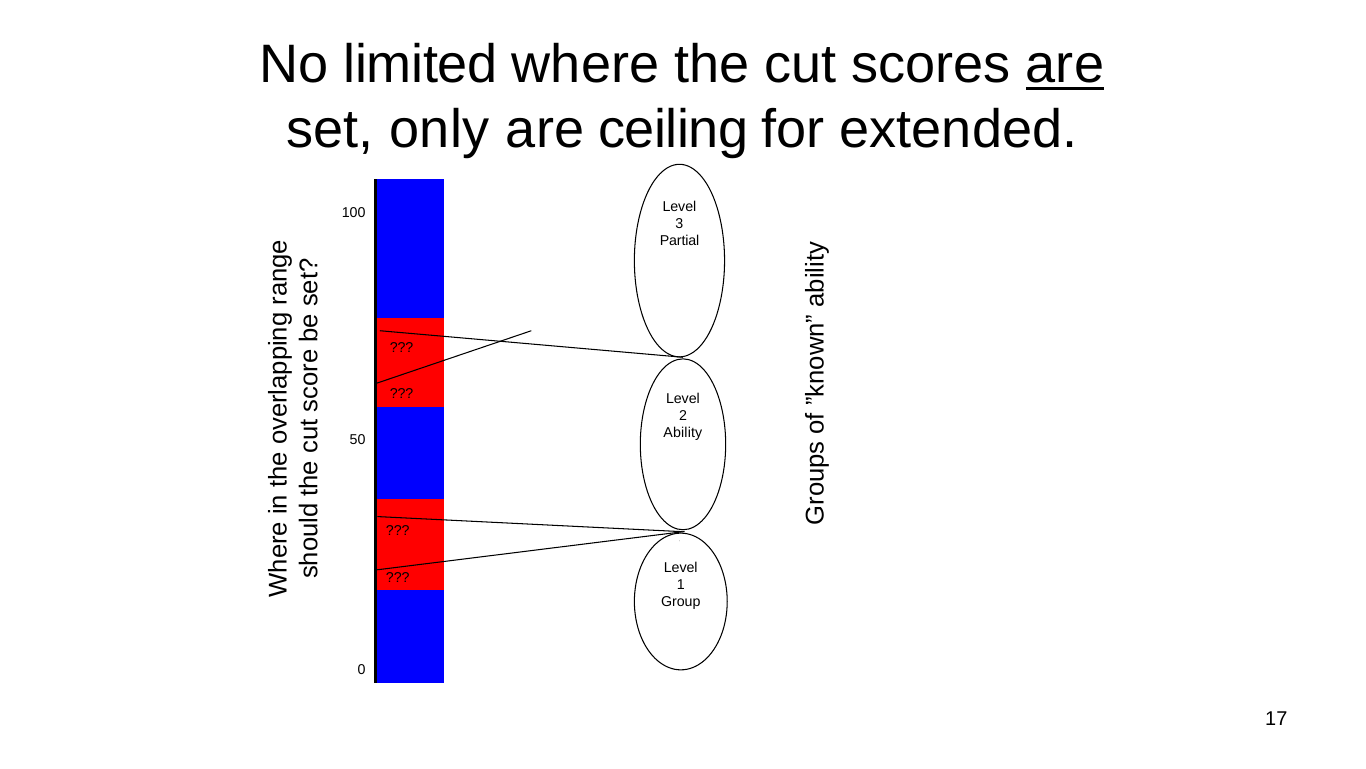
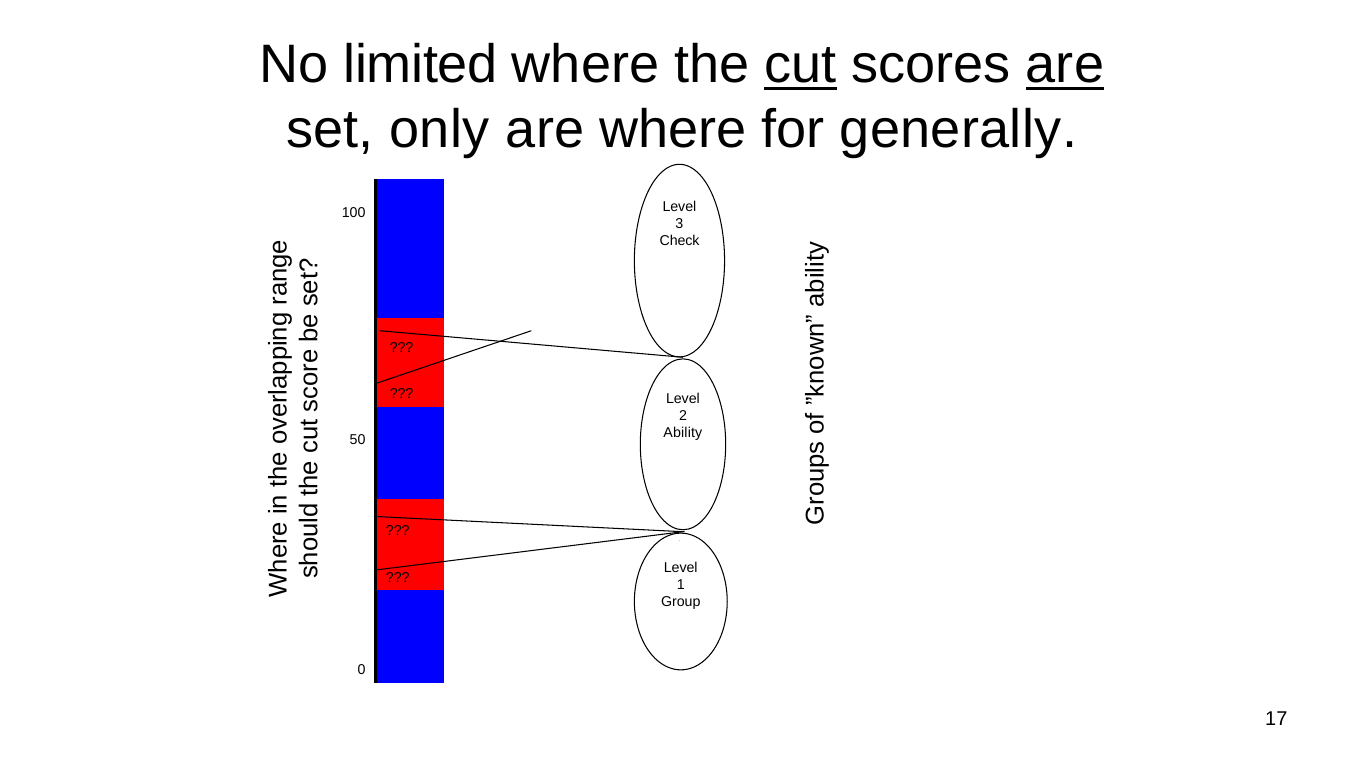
cut underline: none -> present (800, 65)
are ceiling: ceiling -> where (673, 130)
extended: extended -> generally (958, 130)
Partial: Partial -> Check (680, 241)
